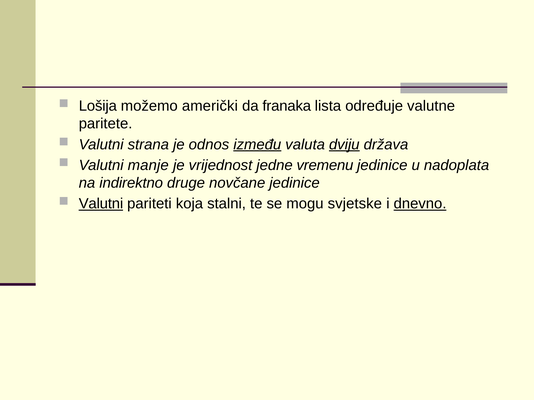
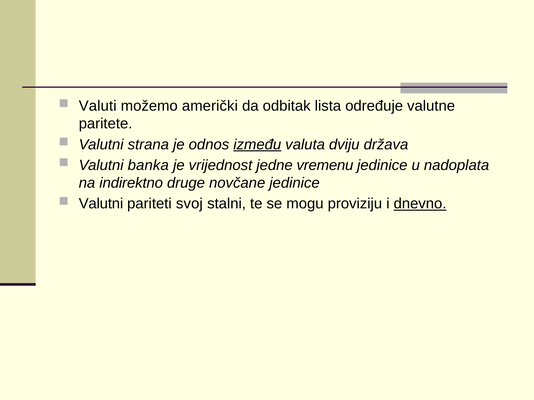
Lošija: Lošija -> Valuti (98, 106)
franaka: franaka -> odbitak (287, 106)
dviju underline: present -> none (344, 145)
manje: manje -> banka (148, 165)
Valutni underline: present -> none (101, 204)
koja: koja -> svoj (189, 204)
svjetske: svjetske -> proviziju (355, 204)
